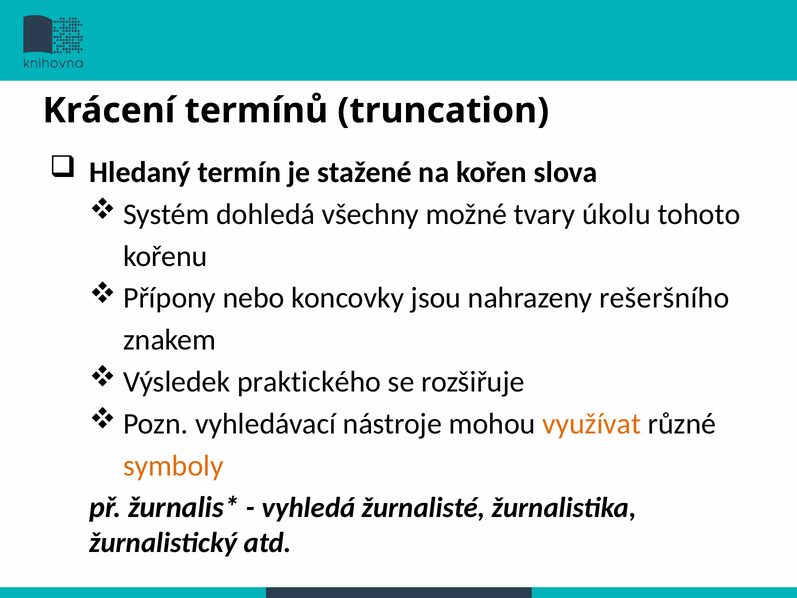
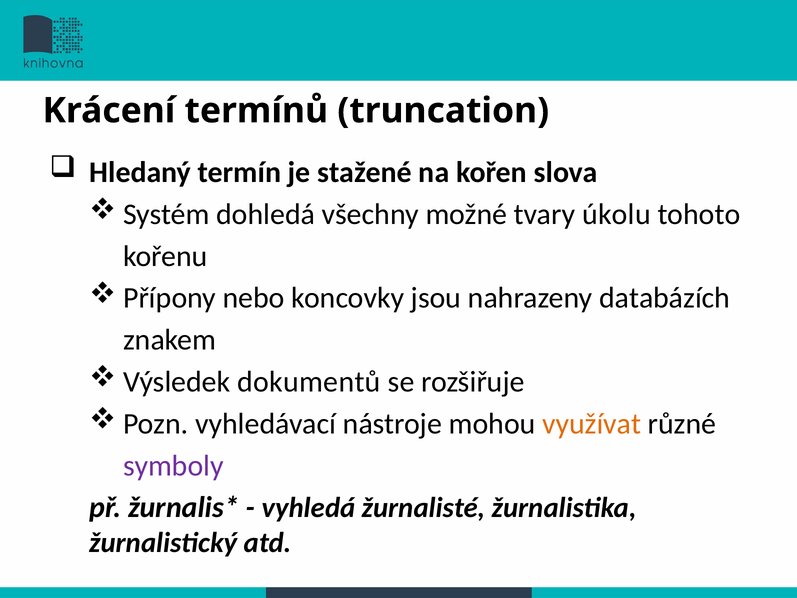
rešeršního: rešeršního -> databázích (665, 298)
praktického: praktického -> dokumentů (309, 382)
symboly colour: orange -> purple (173, 465)
